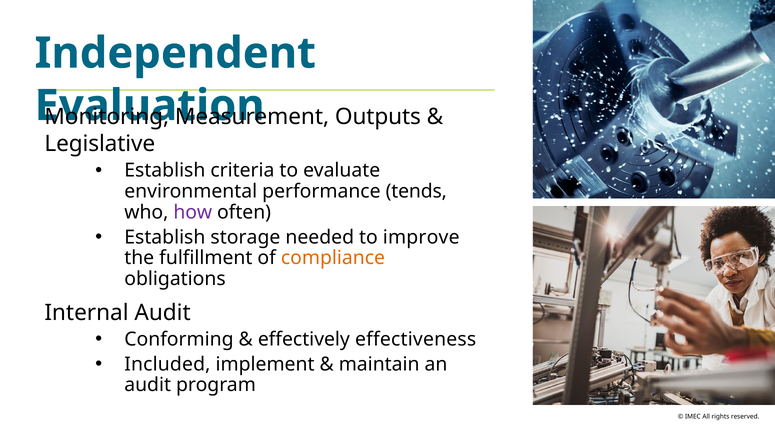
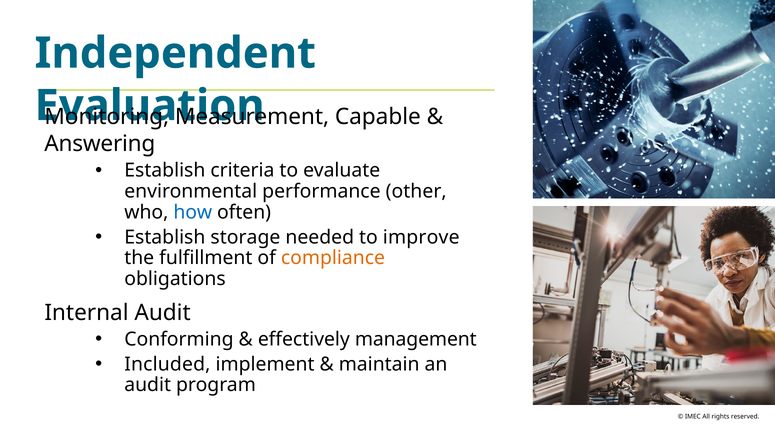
Outputs: Outputs -> Capable (378, 117)
Legislative: Legislative -> Answering (100, 144)
tends: tends -> other (416, 191)
how colour: purple -> blue (193, 212)
effectiveness: effectiveness -> management (416, 339)
